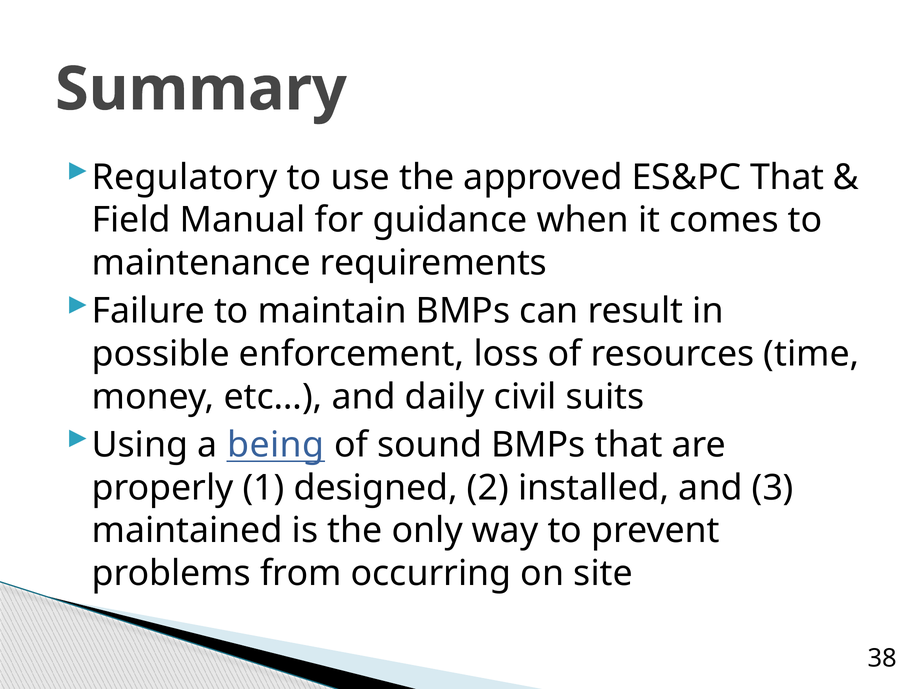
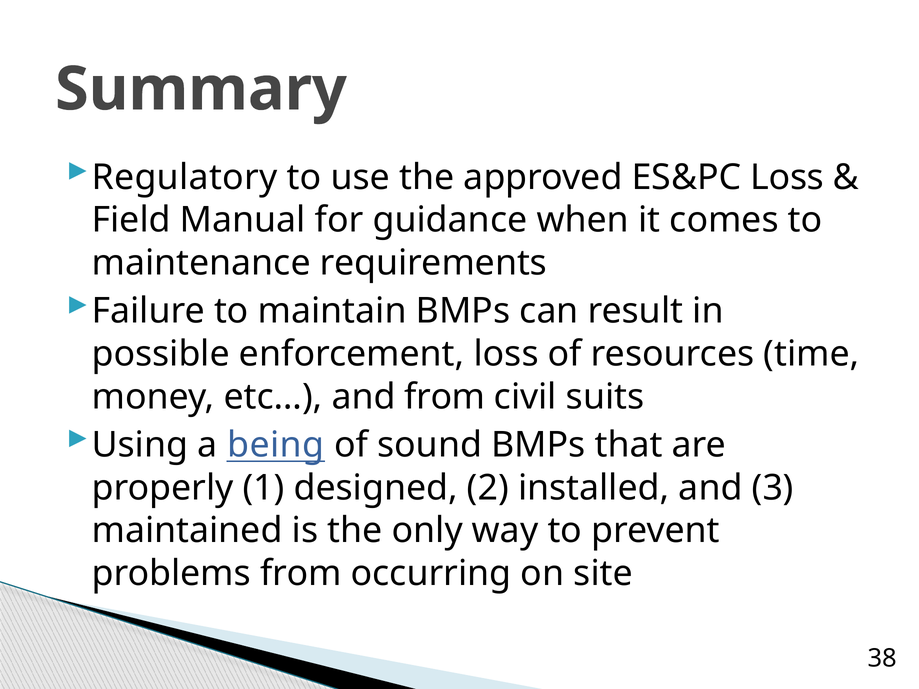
ES&PC That: That -> Loss (787, 177)
and daily: daily -> from (445, 397)
